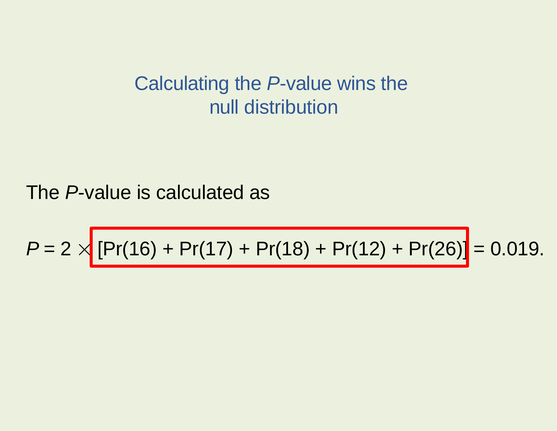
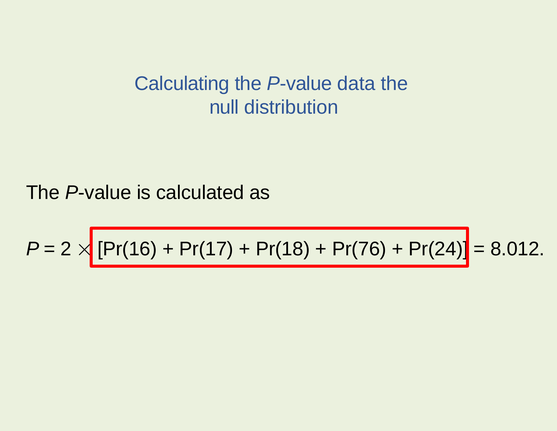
wins: wins -> data (356, 84)
Pr(12: Pr(12 -> Pr(76 (359, 249)
Pr(26: Pr(26 -> Pr(24 (438, 249)
0.019: 0.019 -> 8.012 (518, 249)
